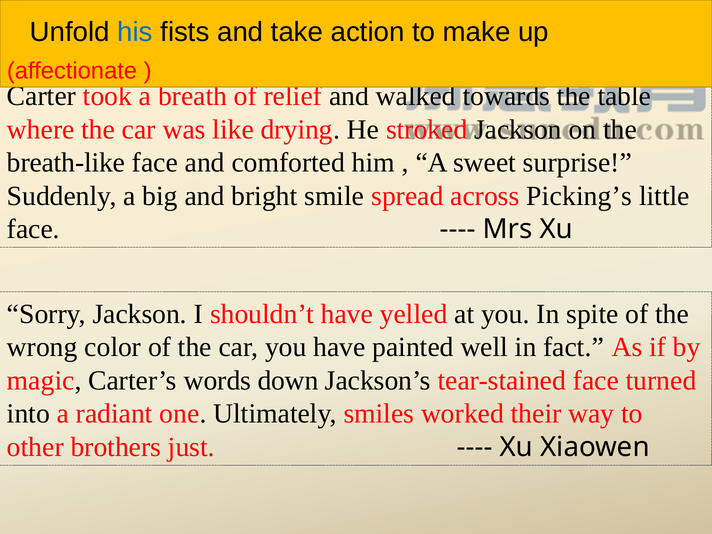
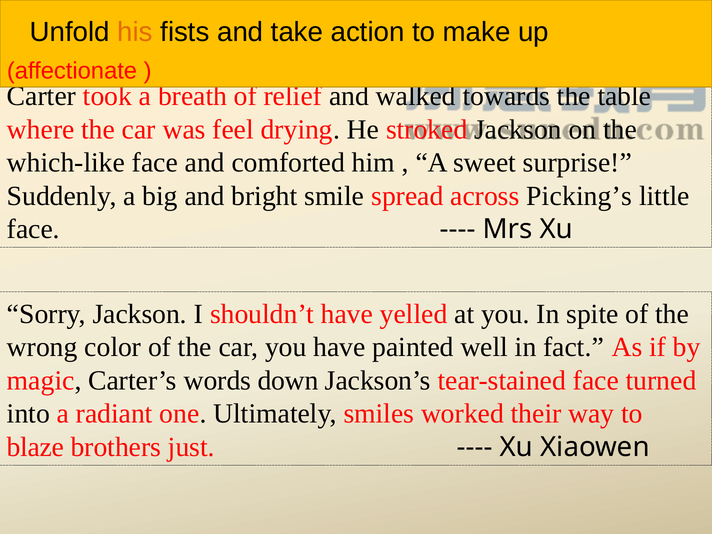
his colour: blue -> orange (135, 32)
like: like -> feel (233, 129)
breath-like: breath-like -> which-like (66, 163)
other: other -> blaze (35, 447)
